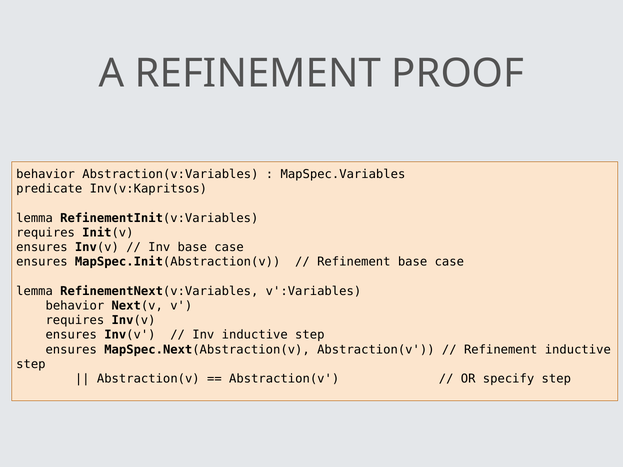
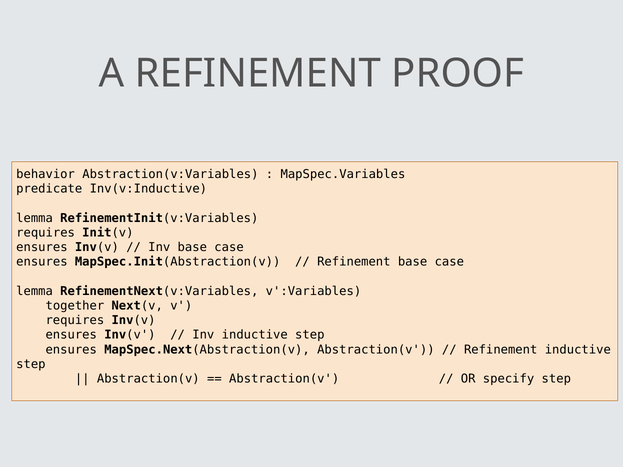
Inv(v:Kapritsos: Inv(v:Kapritsos -> Inv(v:Inductive (148, 189)
behavior: behavior -> together (75, 306)
